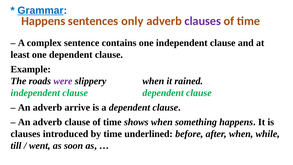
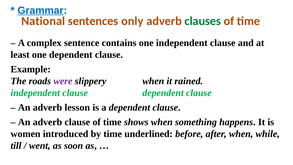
Happens: Happens -> National (43, 21)
clauses colour: purple -> green (203, 21)
arrive: arrive -> lesson (77, 107)
clauses: clauses -> women (25, 134)
